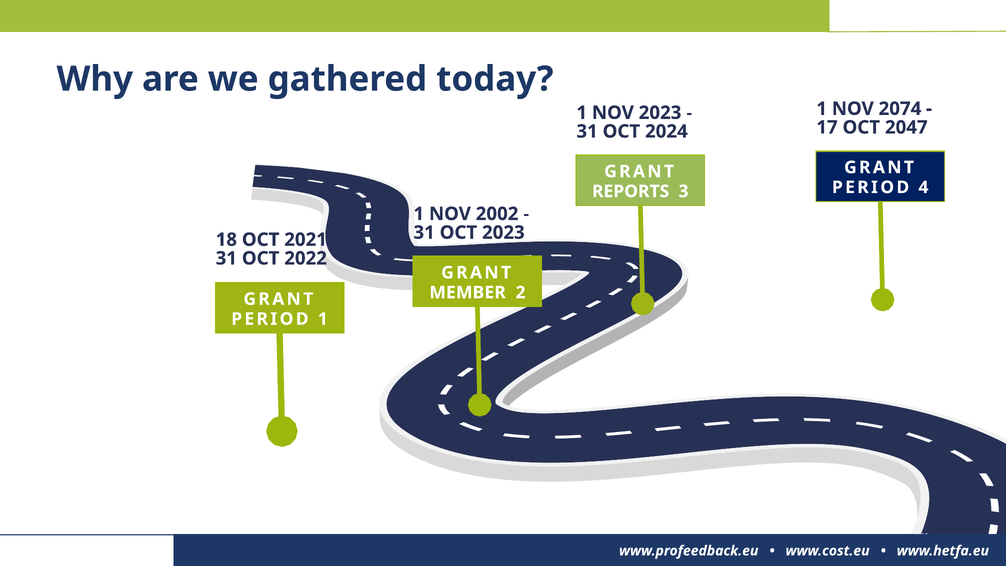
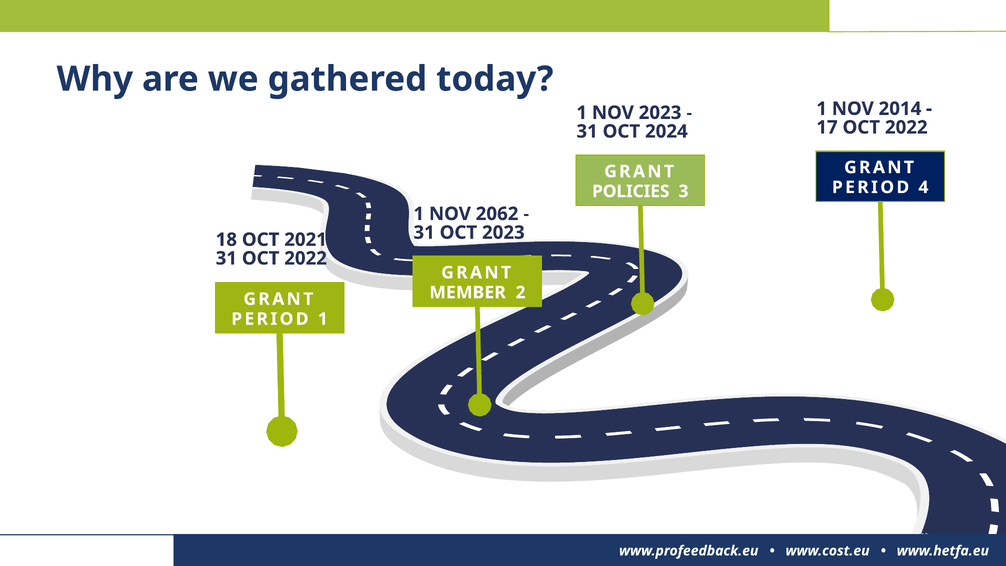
2074: 2074 -> 2014 (900, 109)
17 OCT 2047: 2047 -> 2022 (906, 127)
REPORTS: REPORTS -> POLICIES (631, 191)
2002: 2002 -> 2062 (497, 214)
